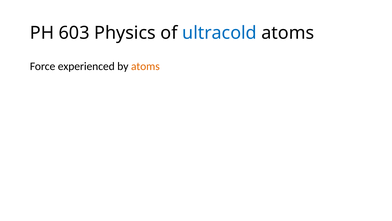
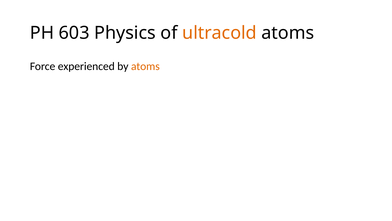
ultracold colour: blue -> orange (220, 33)
